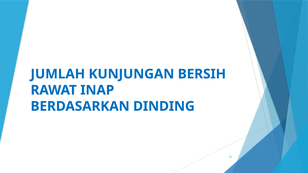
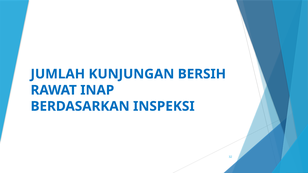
DINDING: DINDING -> INSPEKSI (164, 106)
